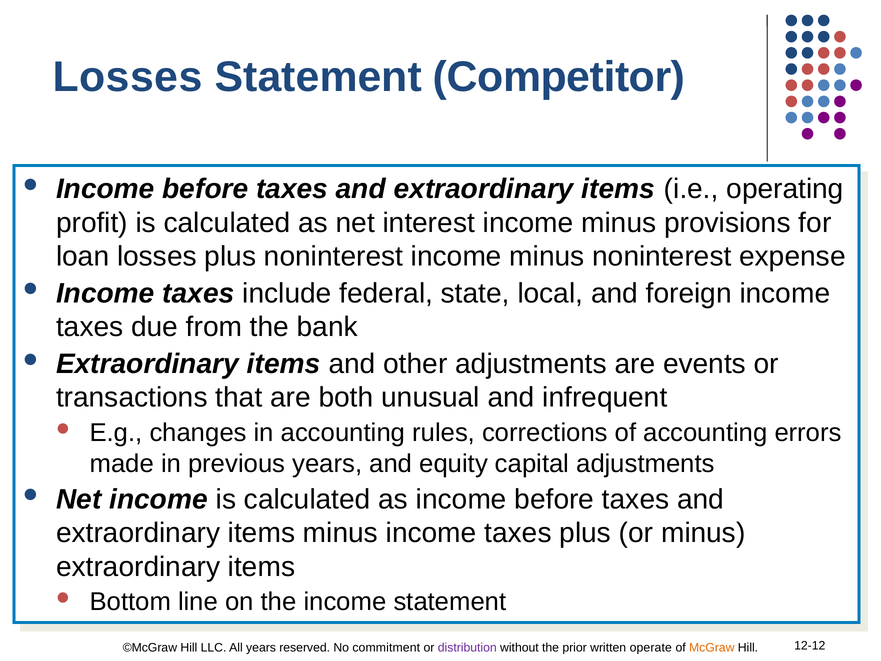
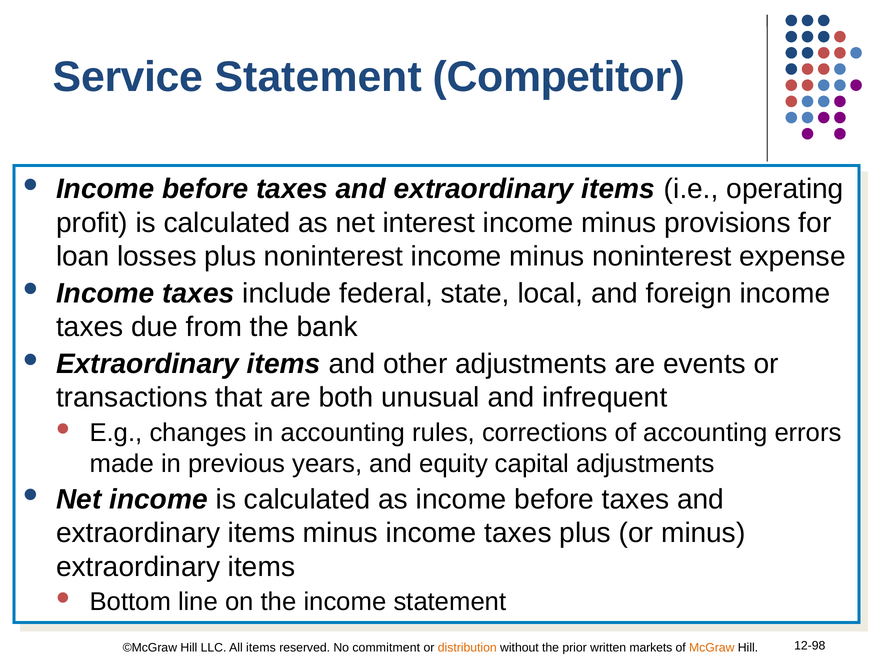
Losses: Losses -> Service (128, 77)
All years: years -> items (261, 648)
distribution colour: purple -> orange (467, 648)
operate: operate -> markets (651, 648)
12-12: 12-12 -> 12-98 (810, 646)
